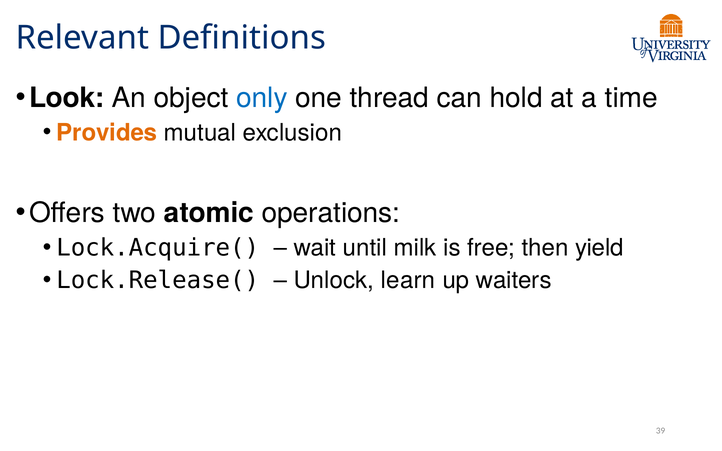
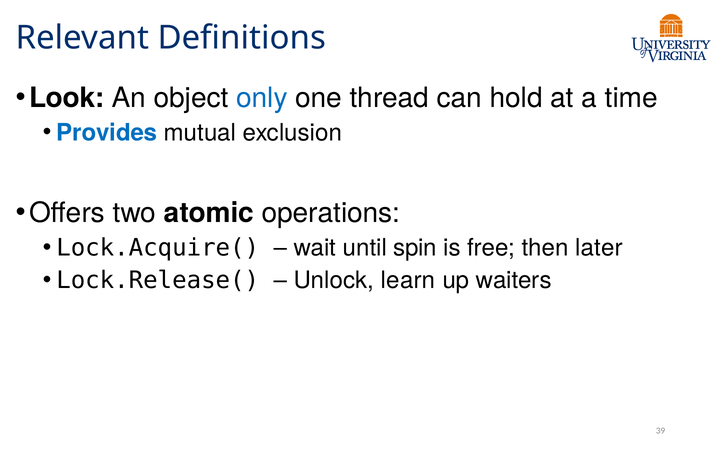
Provides colour: orange -> blue (107, 133)
milk: milk -> spin (415, 248)
yield: yield -> later (599, 248)
